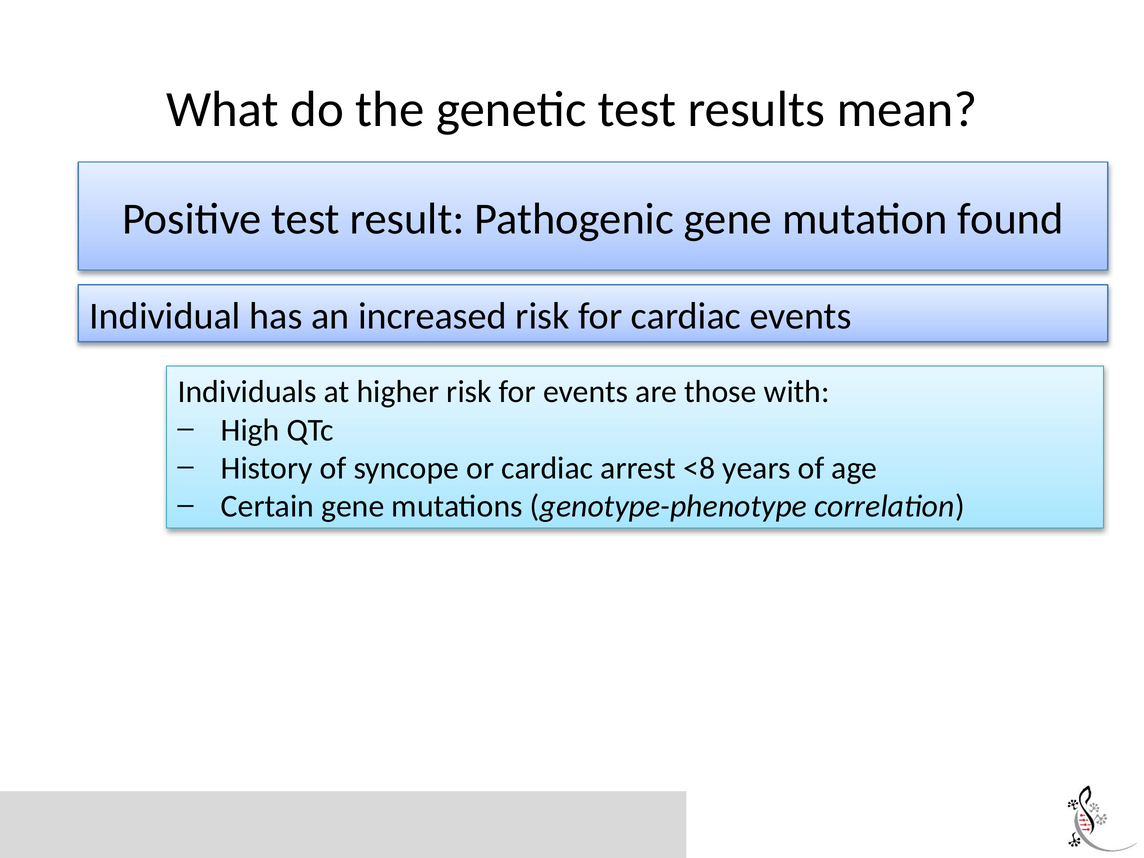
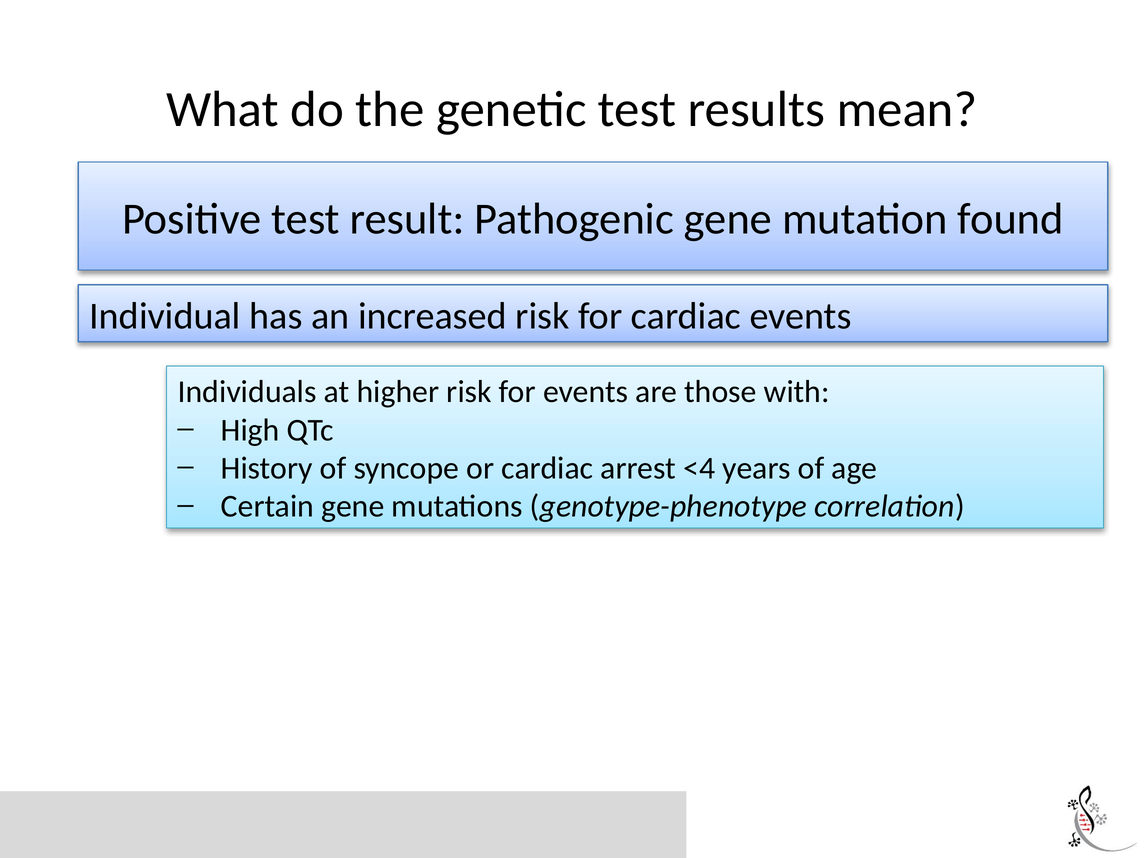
<8: <8 -> <4 (699, 468)
